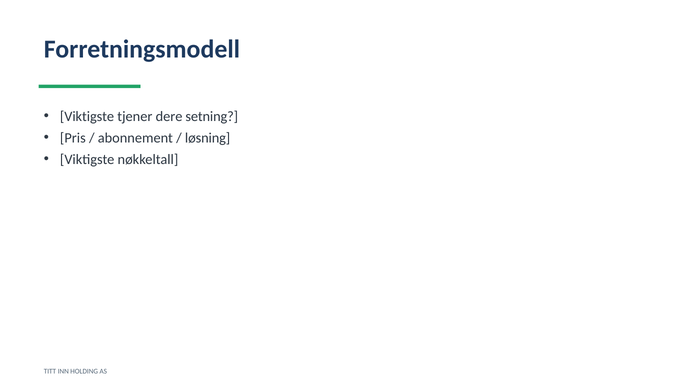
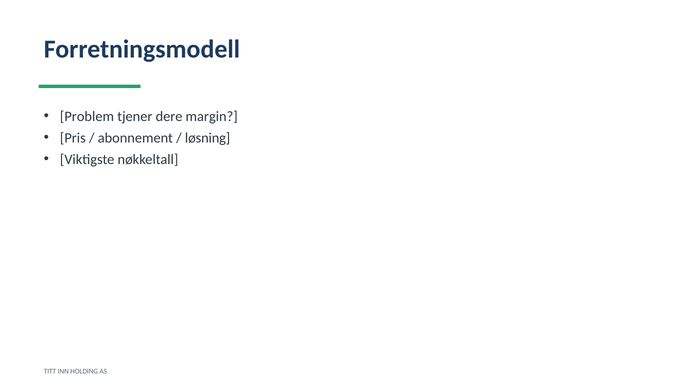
Viktigste: Viktigste -> Problem (87, 117)
setning: setning -> margin (212, 117)
